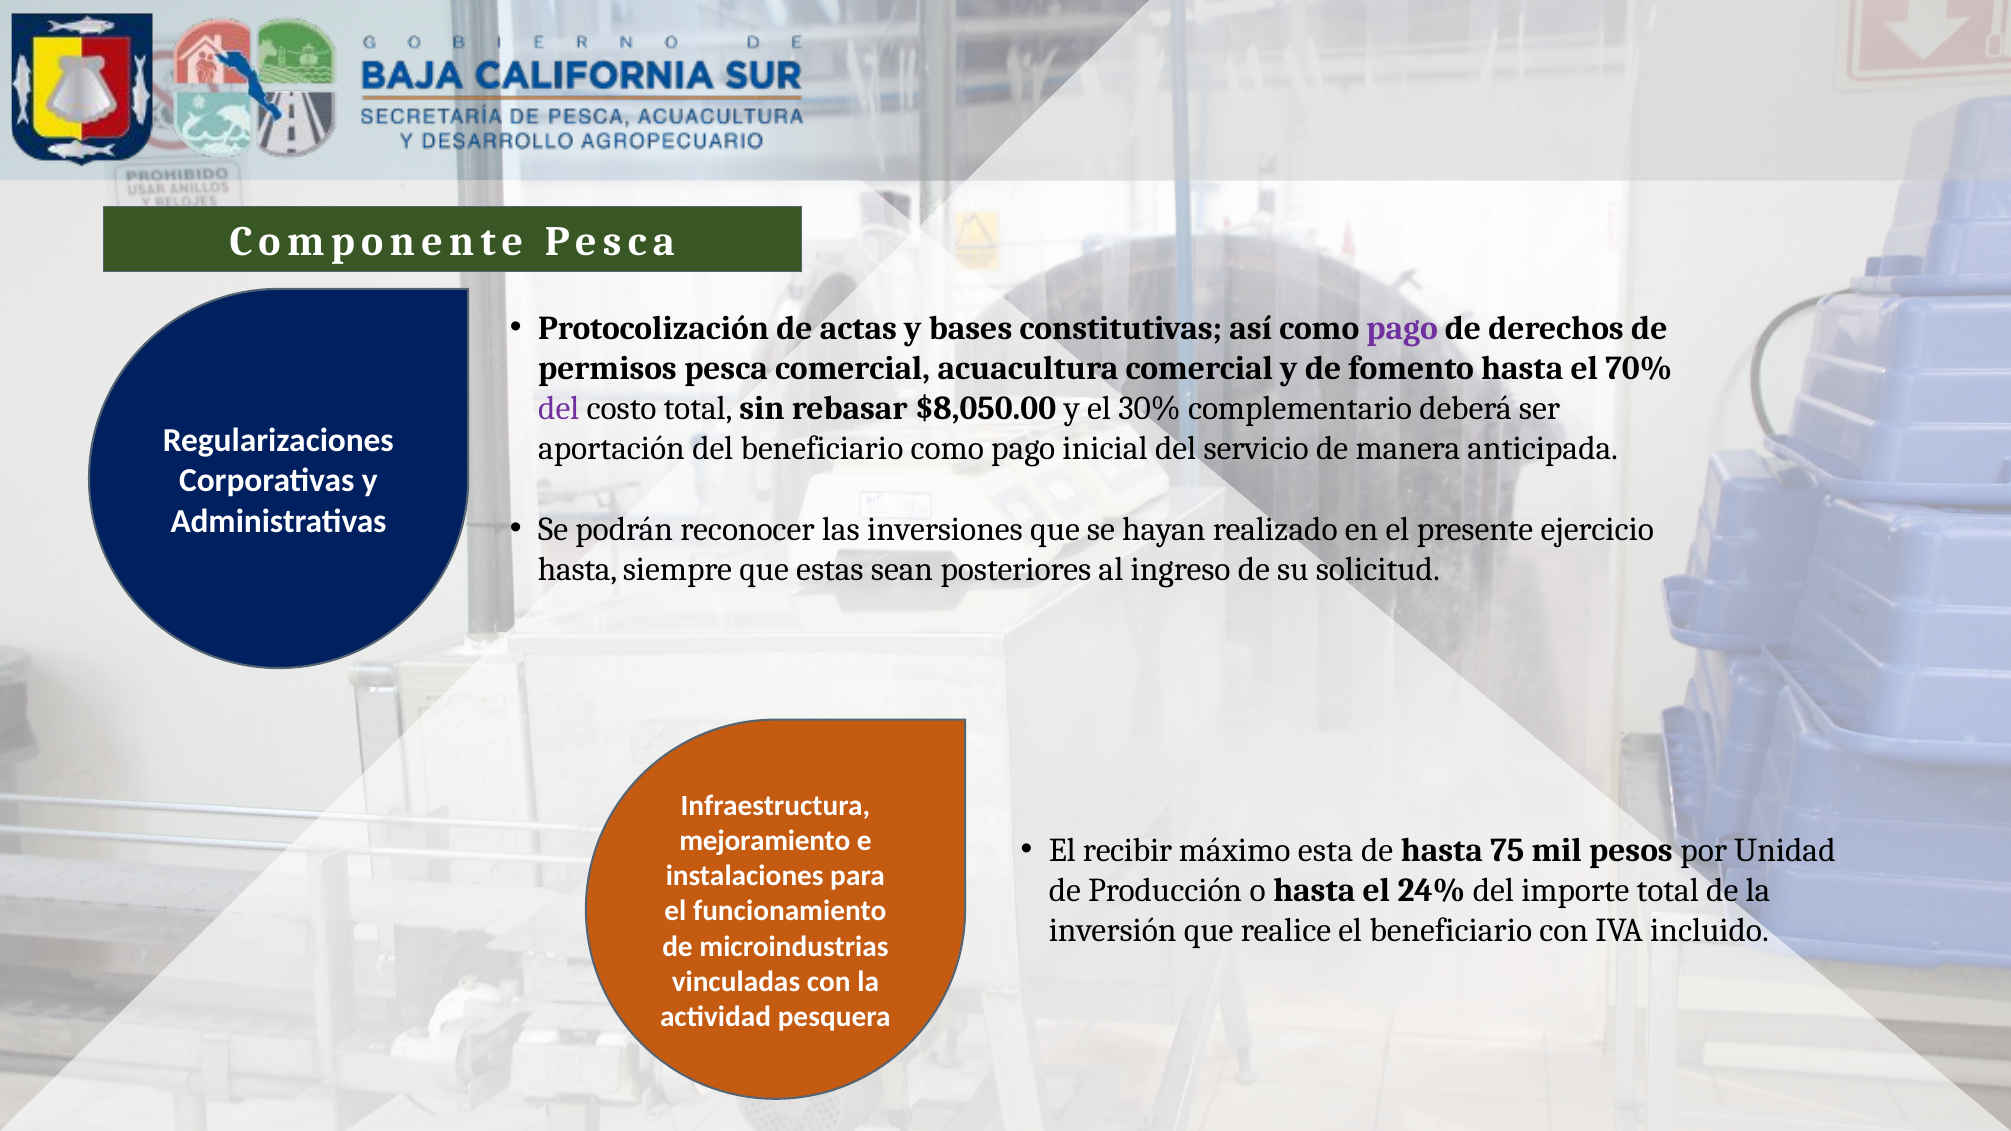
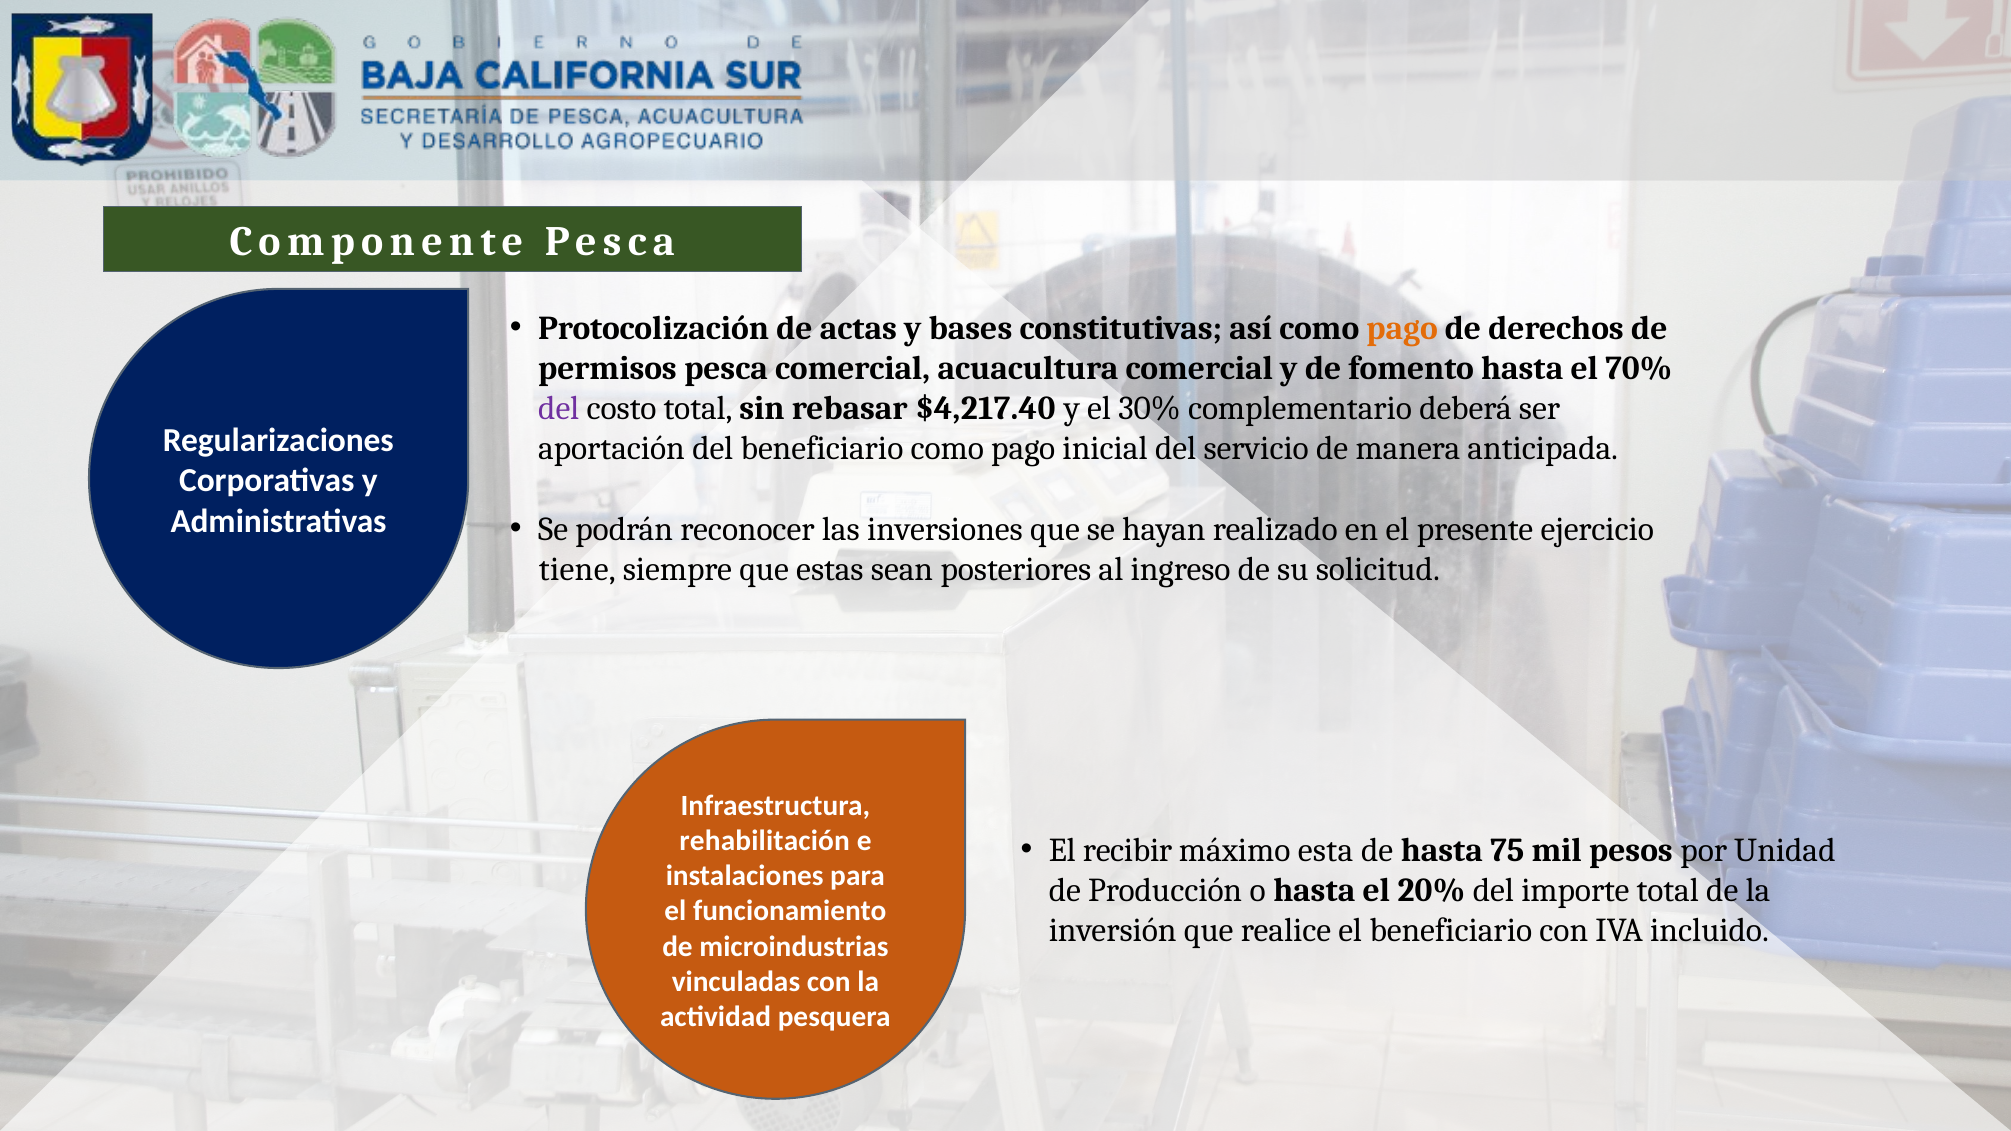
pago colour: purple -> orange (1402, 328)
$8,050.00: $8,050.00 -> $4,217.40 (985, 409)
hasta: hasta -> tiene (577, 569)
mejoramiento: mejoramiento -> rehabilitación (765, 841)
24%: 24% -> 20% (1431, 891)
